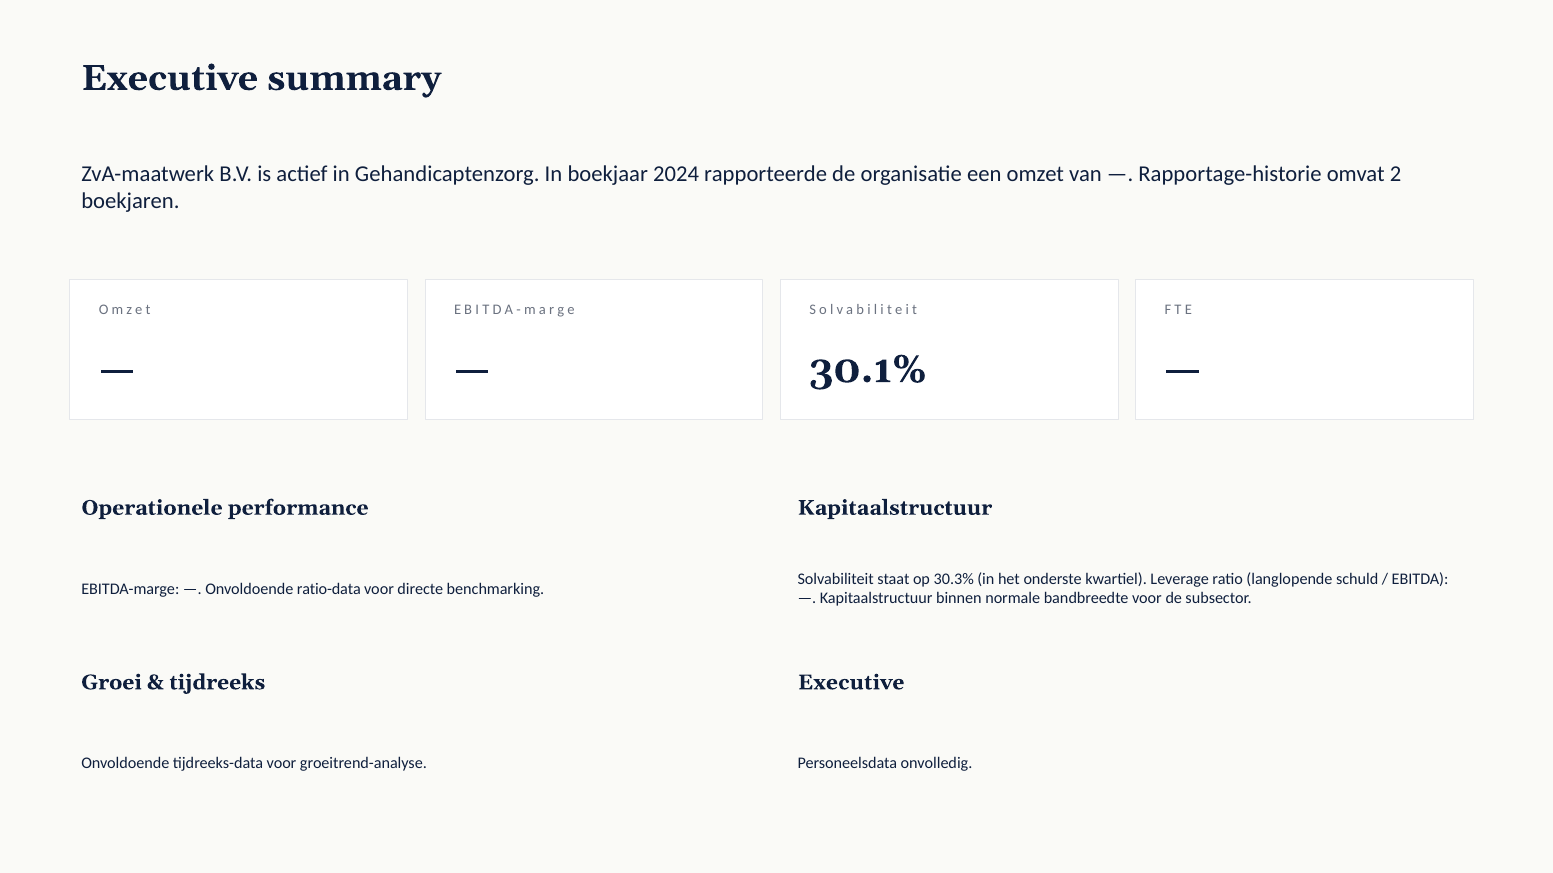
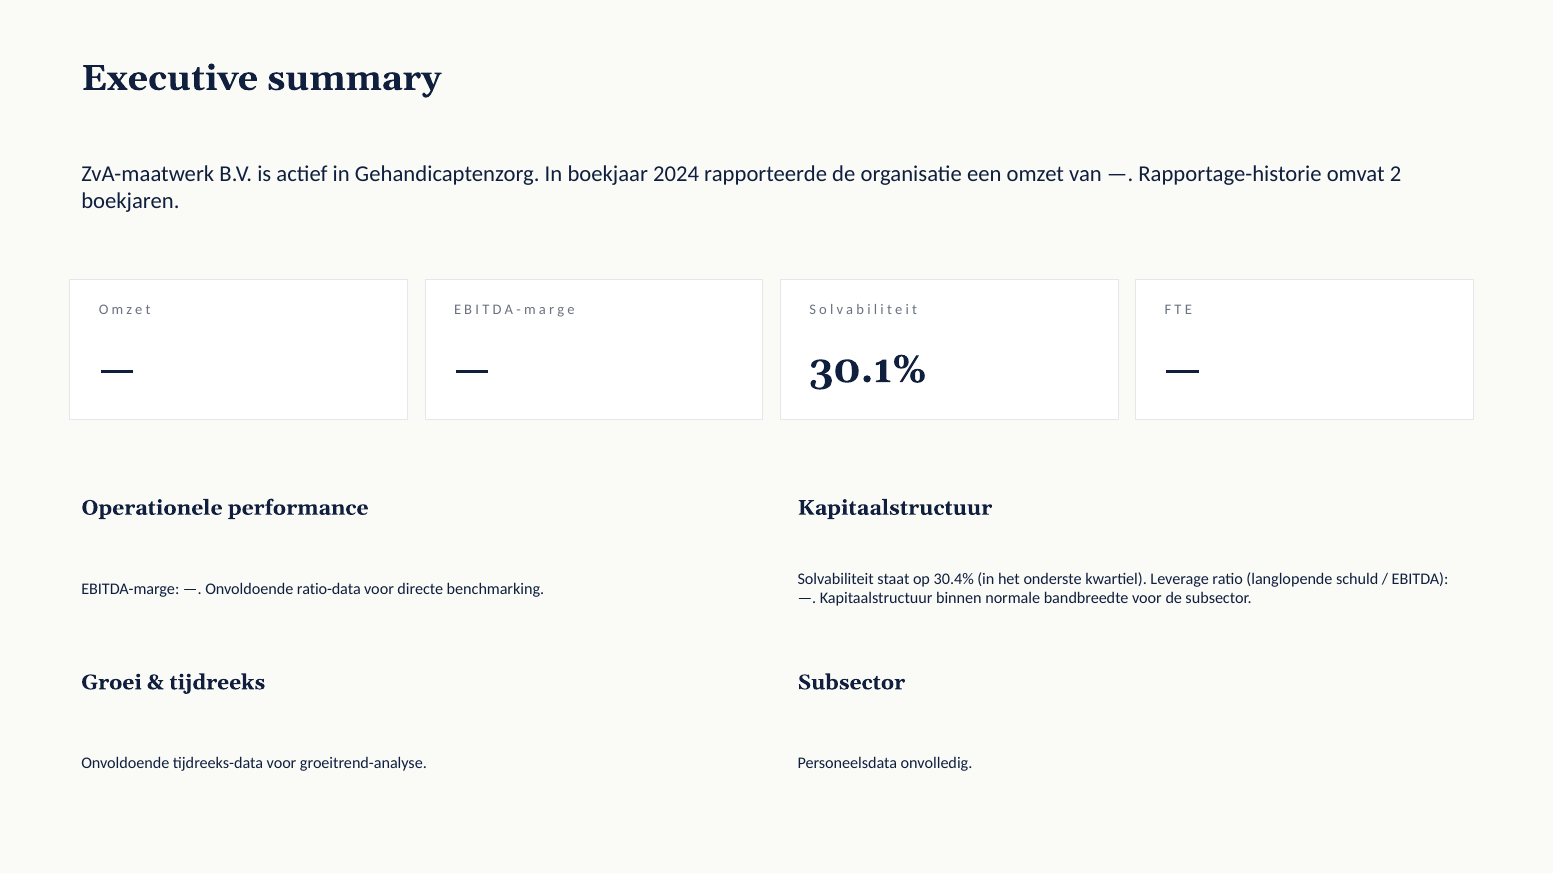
30.3%: 30.3% -> 30.4% (954, 580)
Executive: Executive -> Subsector (851, 683)
